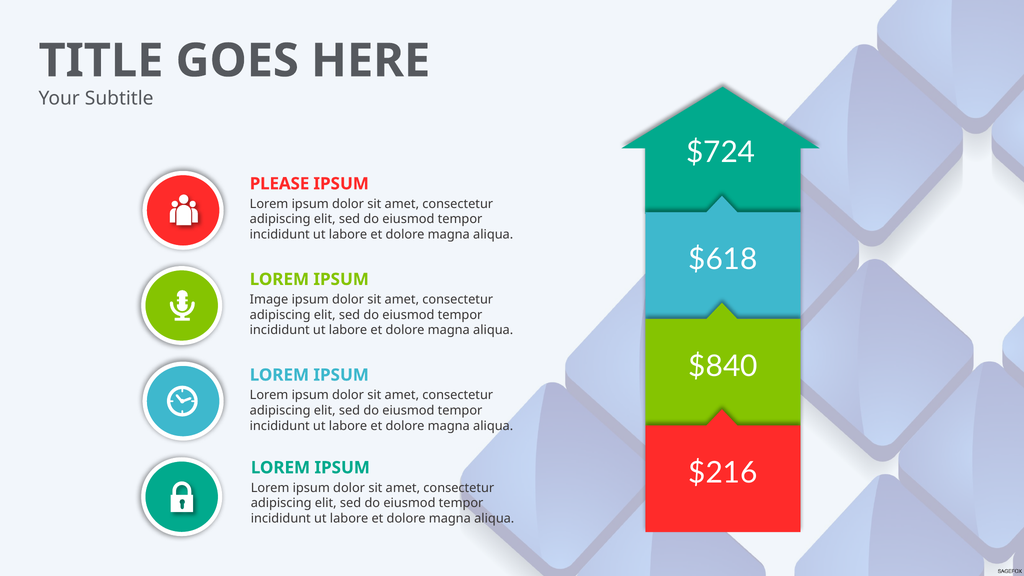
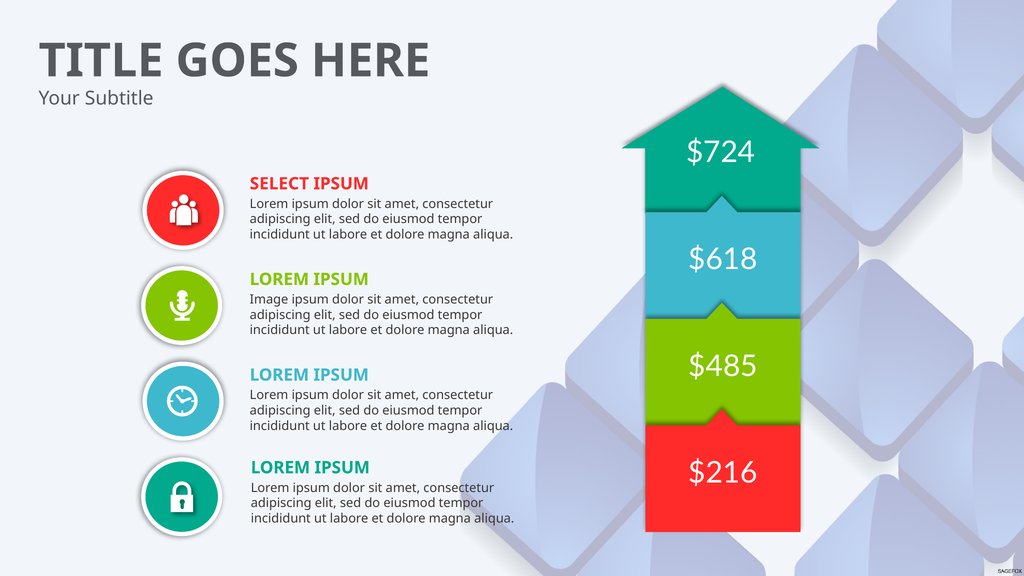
PLEASE: PLEASE -> SELECT (279, 184)
$840: $840 -> $485 (723, 366)
